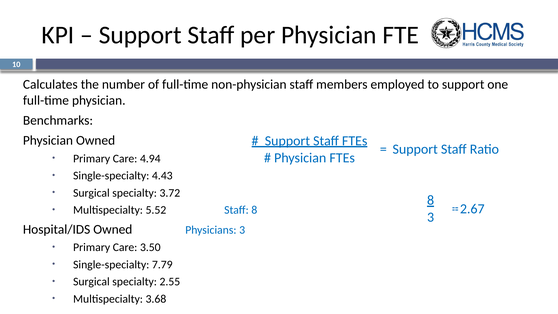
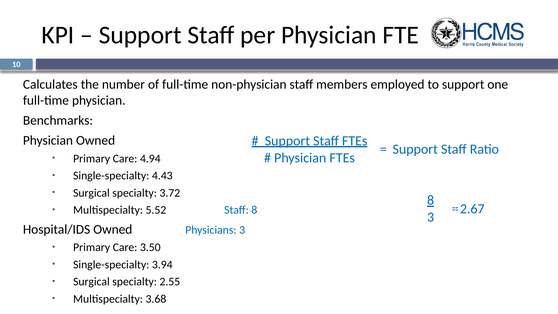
7.79: 7.79 -> 3.94 (162, 264)
